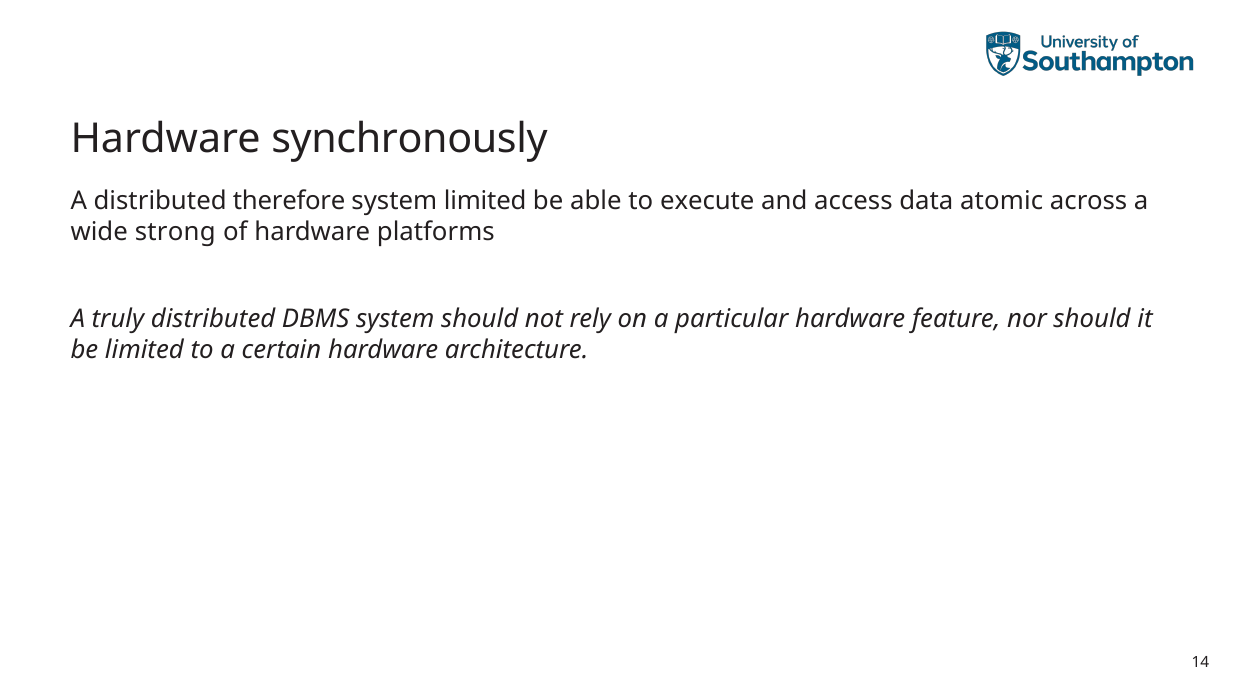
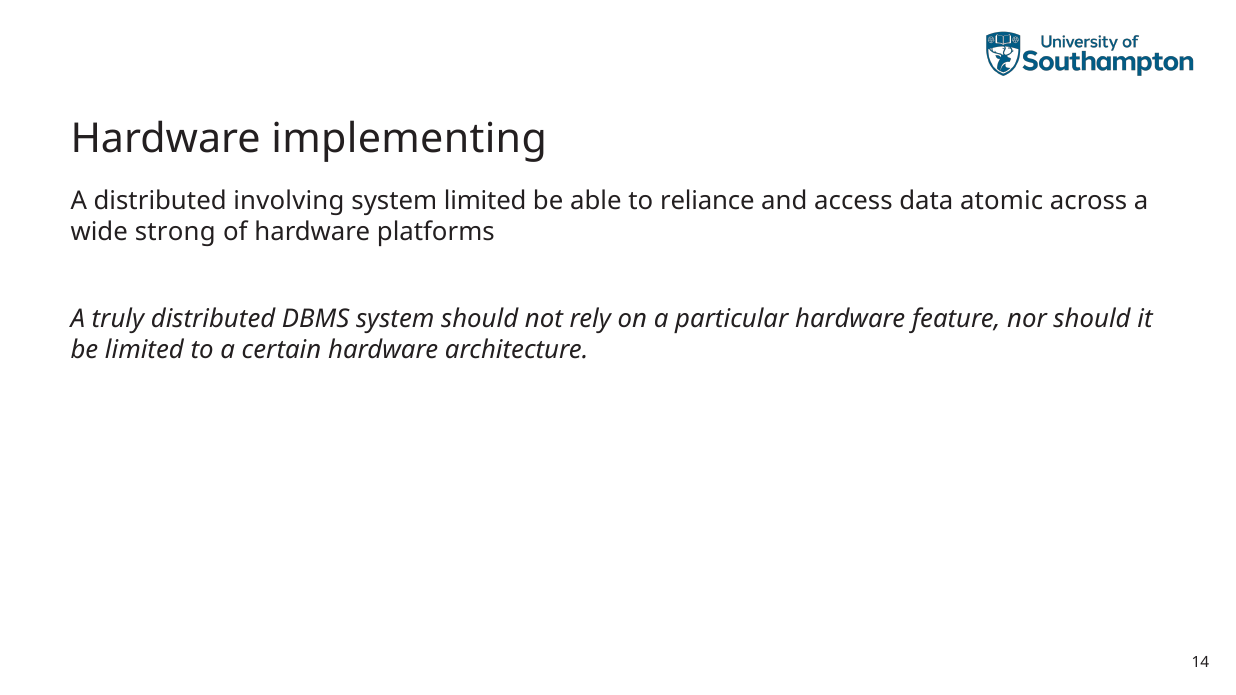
synchronously: synchronously -> implementing (409, 139)
therefore: therefore -> involving (289, 201)
execute: execute -> reliance (707, 201)
